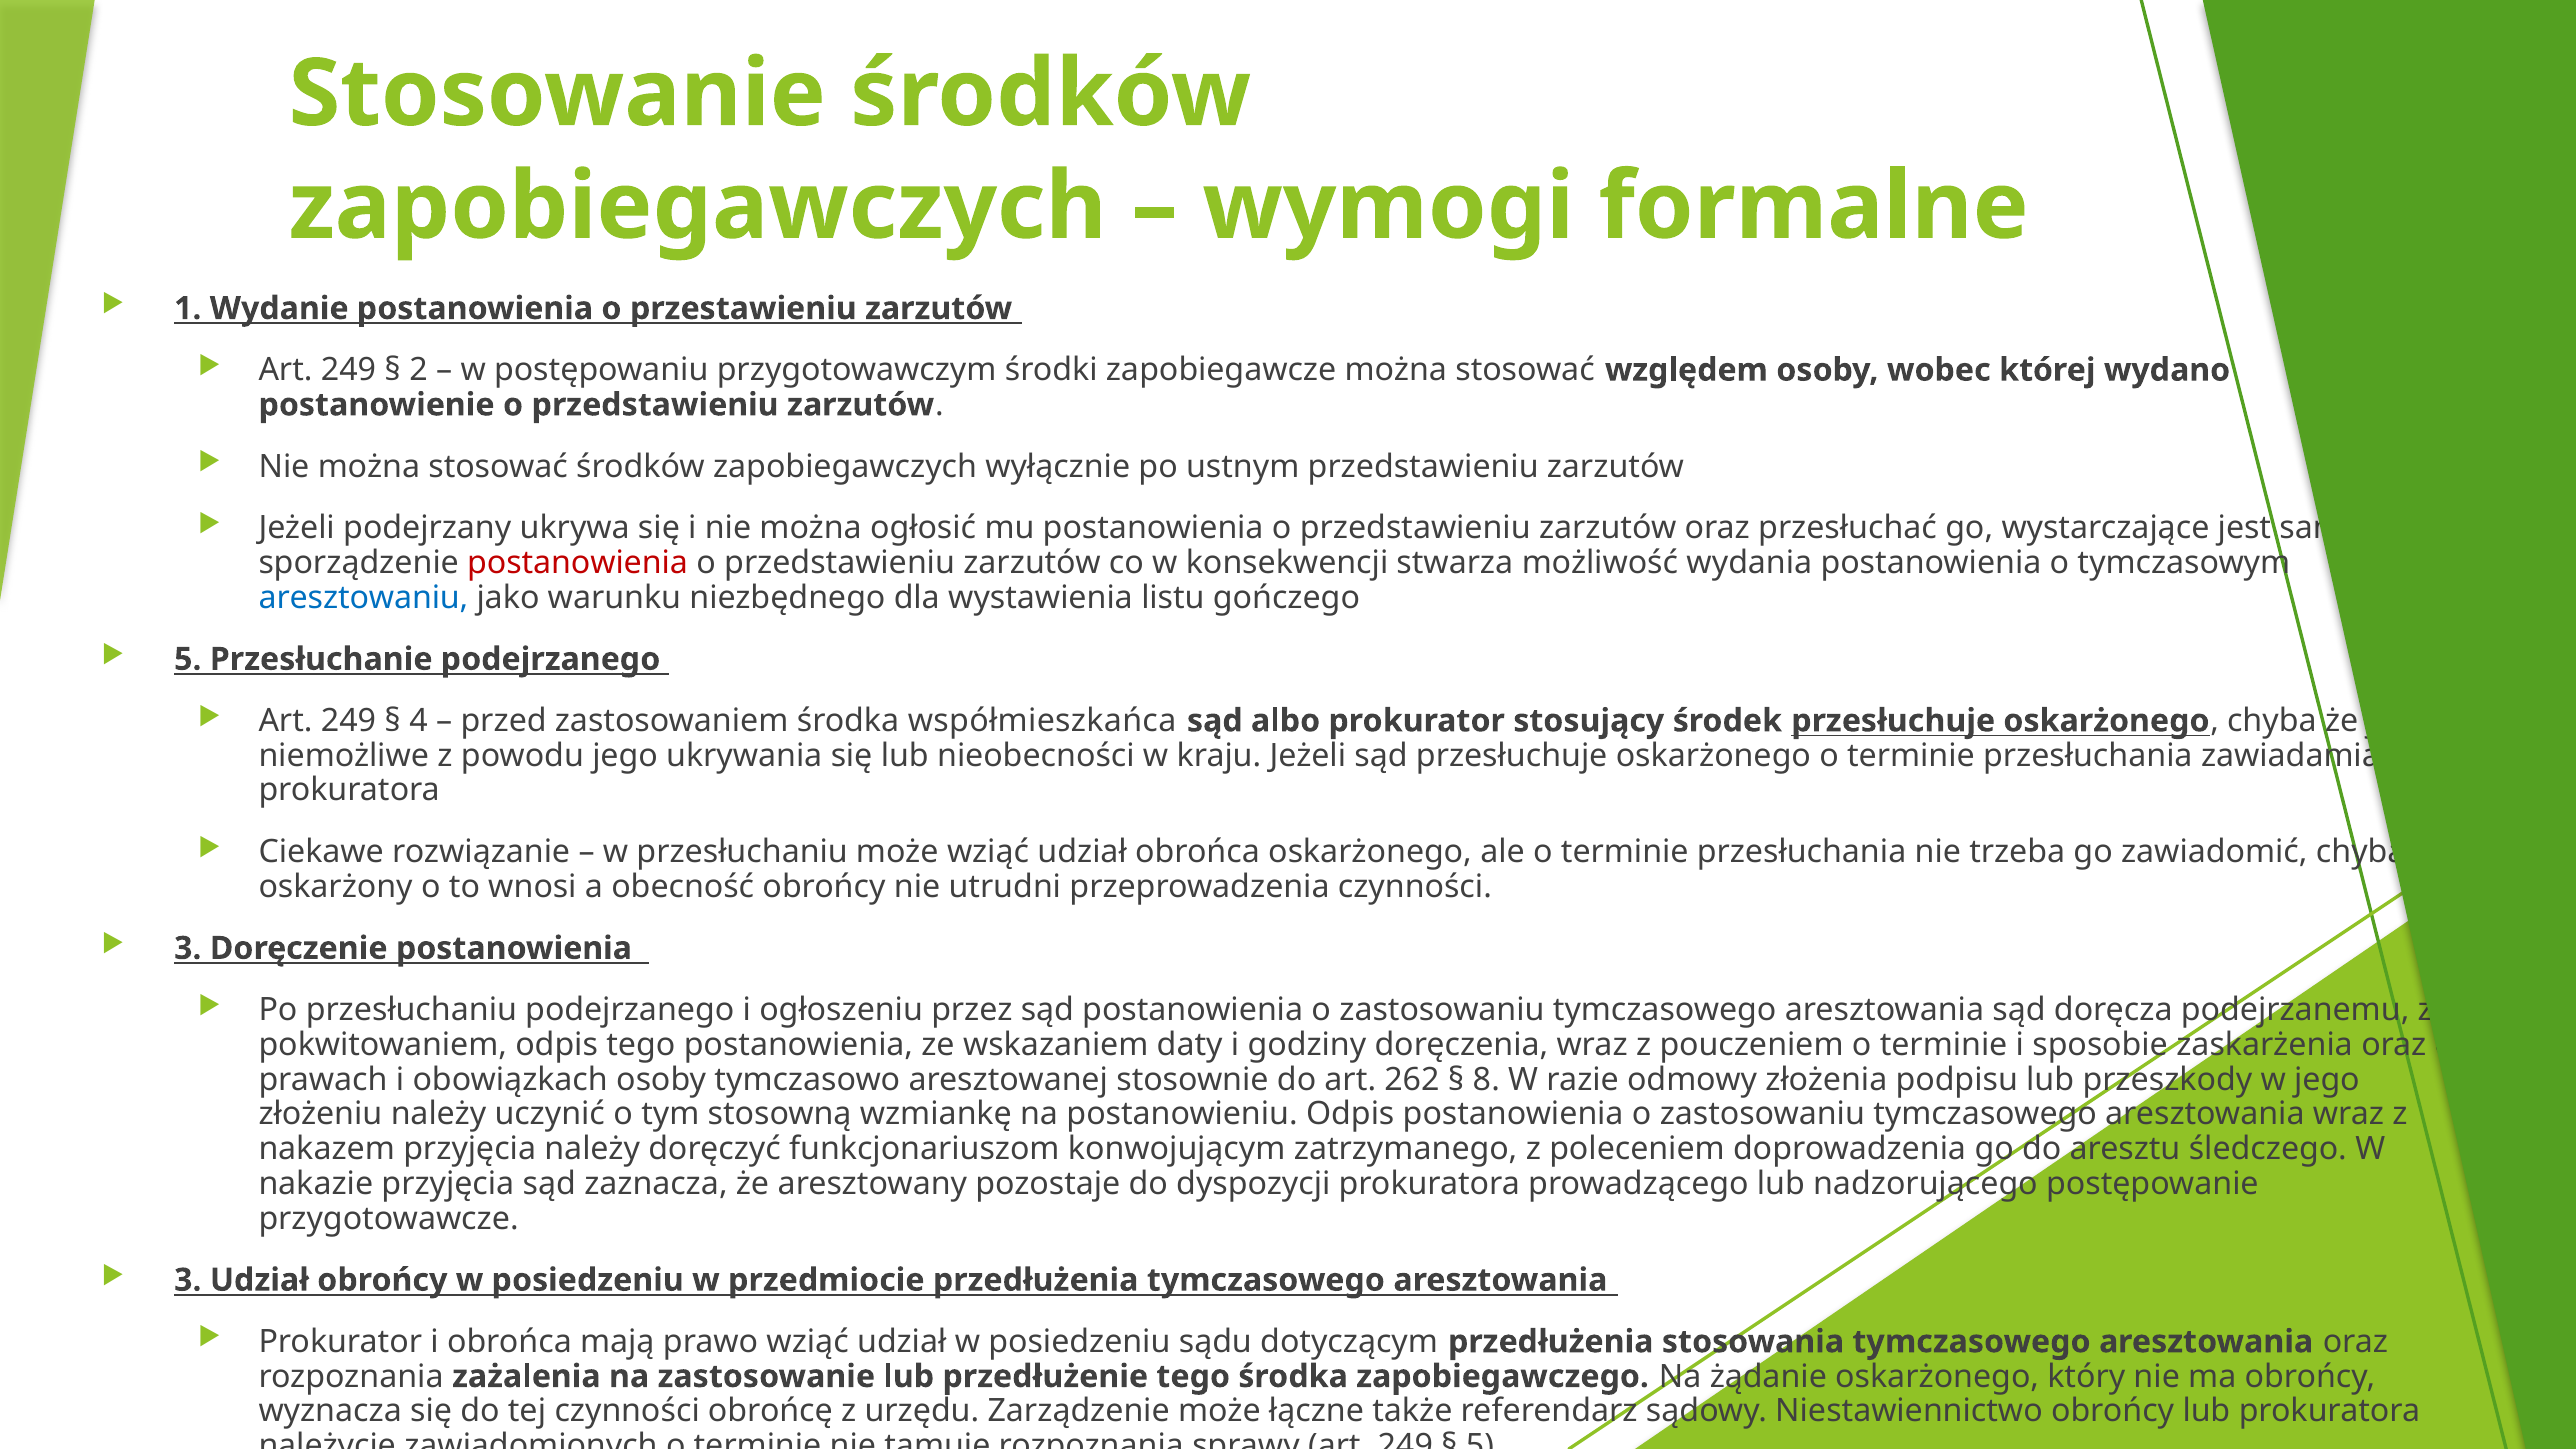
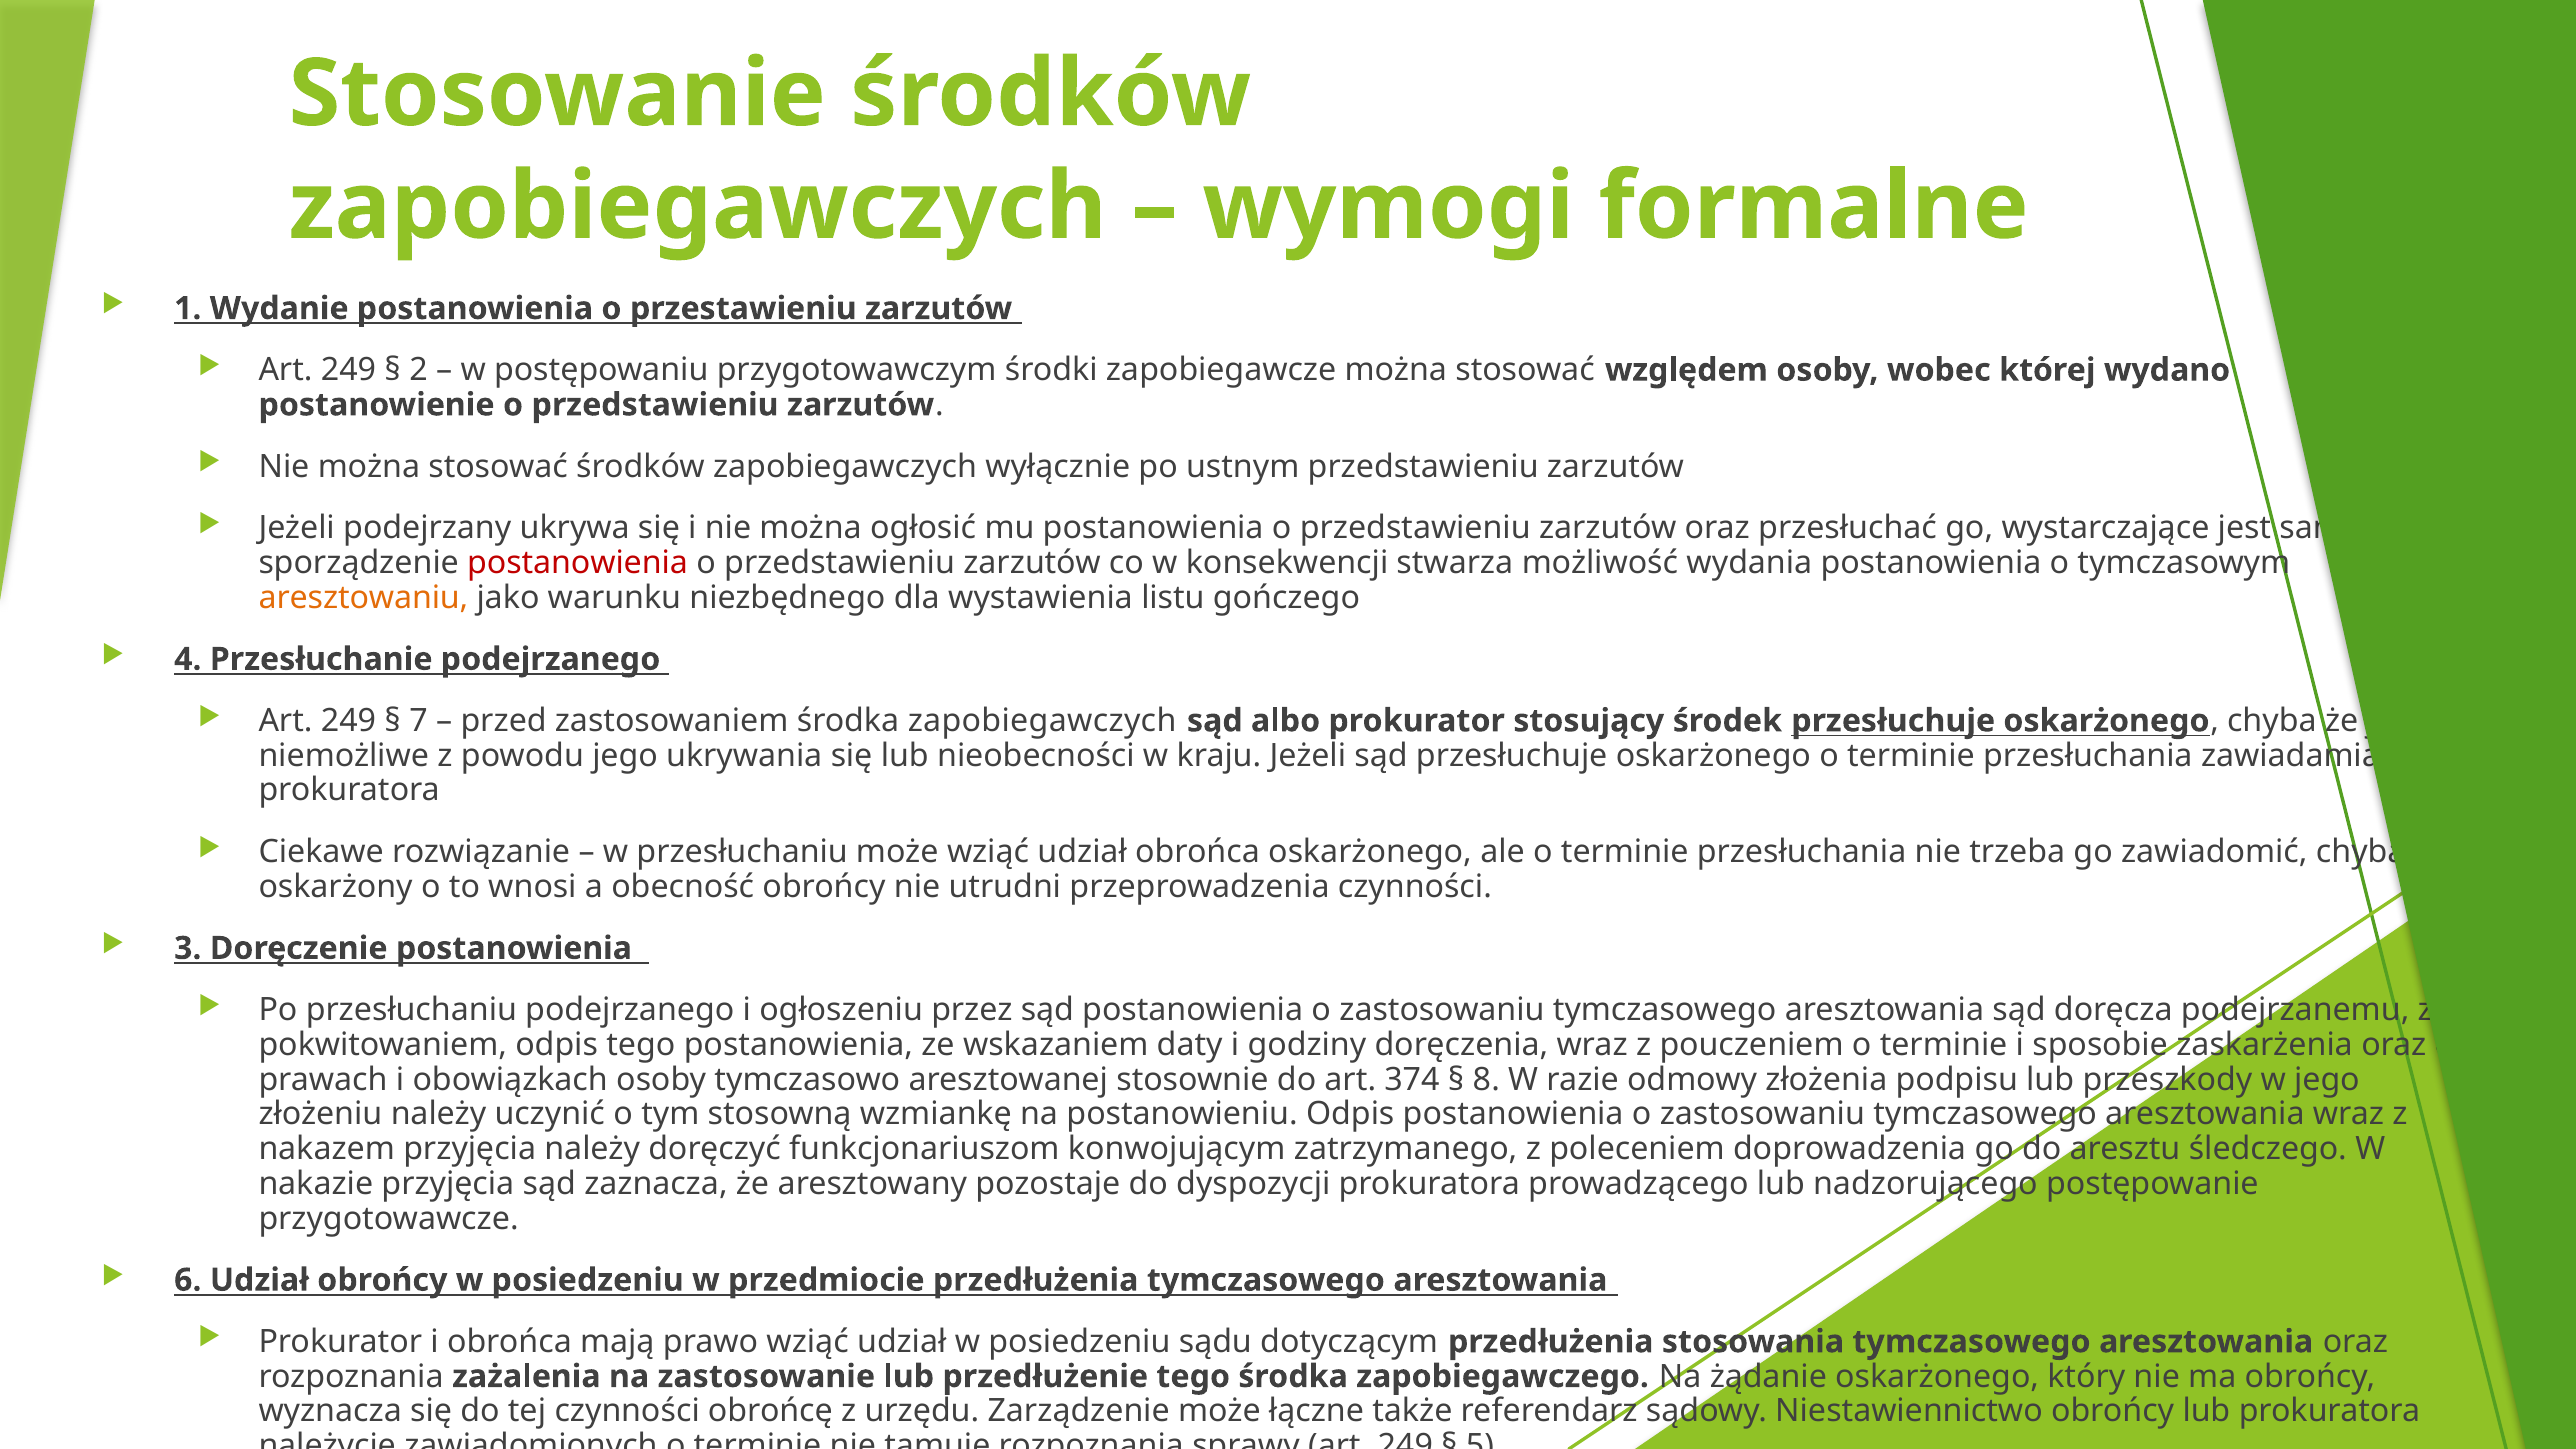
aresztowaniu colour: blue -> orange (363, 598)
5: 5 -> 4 (188, 659)
4: 4 -> 7 (419, 721)
środka współmieszkańca: współmieszkańca -> zapobiegawczych (1042, 721)
262: 262 -> 374 (1412, 1079)
3: 3 -> 6 (188, 1280)
